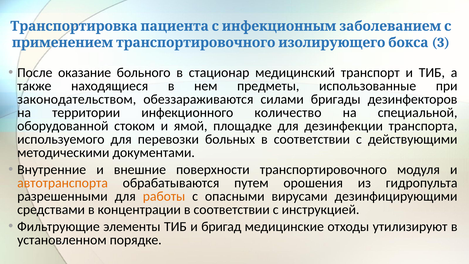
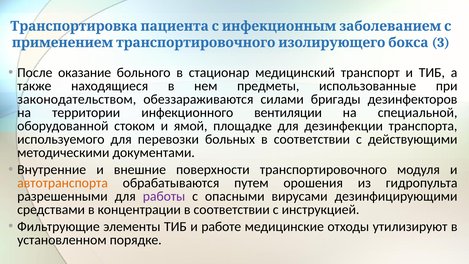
количество: количество -> вентиляции (288, 113)
работы colour: orange -> purple (164, 196)
бригад: бригад -> работе (221, 227)
